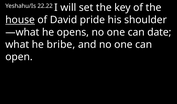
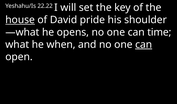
date: date -> time (159, 32)
bribe: bribe -> when (61, 44)
can underline: none -> present (144, 44)
